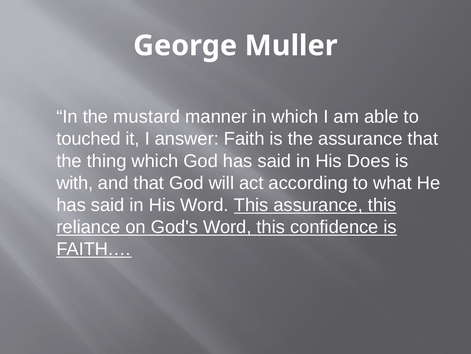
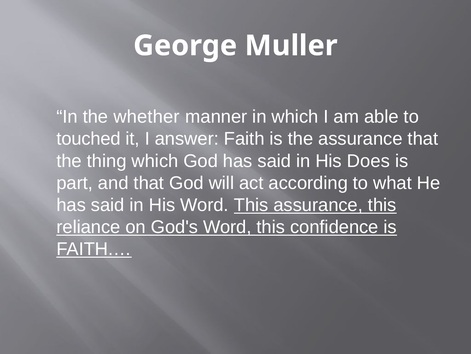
mustard: mustard -> whether (147, 117)
with: with -> part (75, 183)
